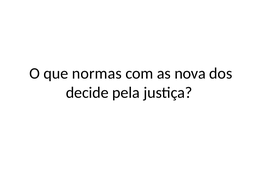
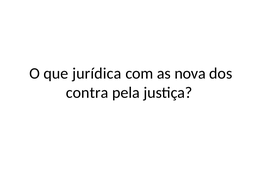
normas: normas -> jurídica (97, 74)
decide: decide -> contra (87, 93)
